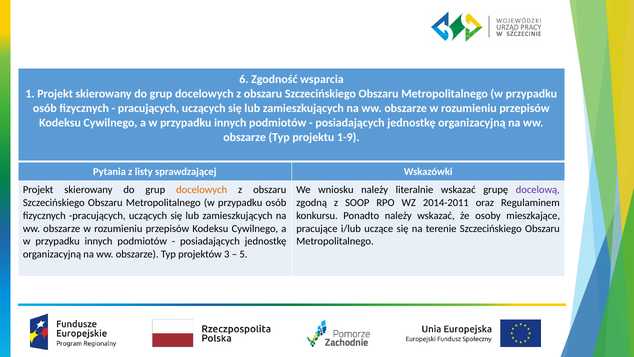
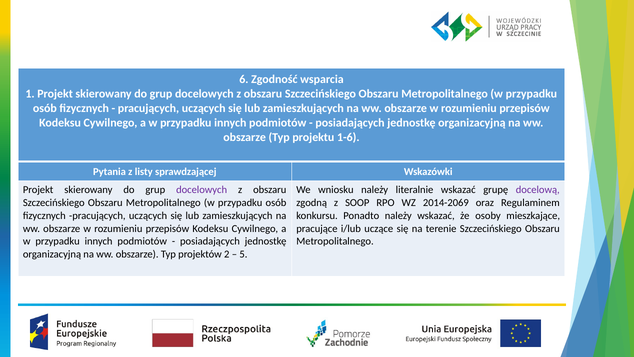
1-9: 1-9 -> 1-6 (348, 137)
docelowych colour: orange -> purple (202, 190)
2014-2011: 2014-2011 -> 2014-2069 (446, 202)
3: 3 -> 2 (227, 254)
